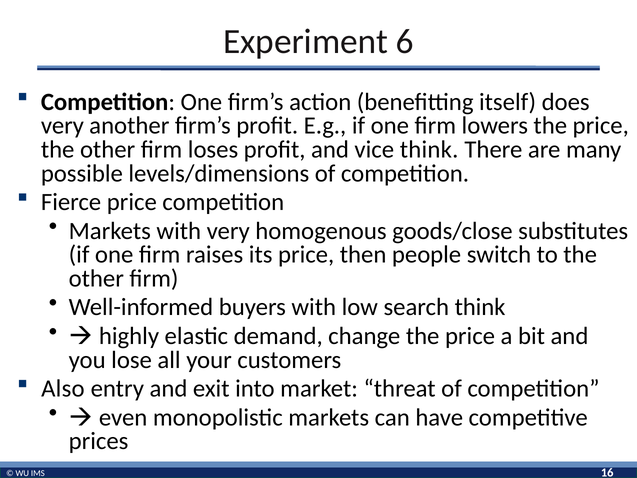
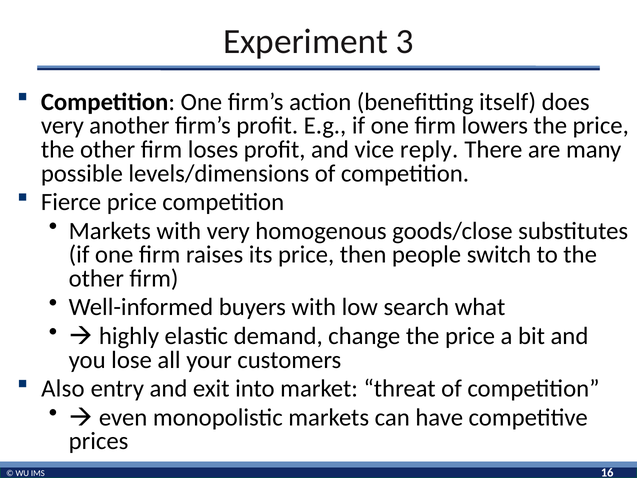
6: 6 -> 3 (405, 42)
vice think: think -> reply (429, 149)
search think: think -> what (480, 307)
